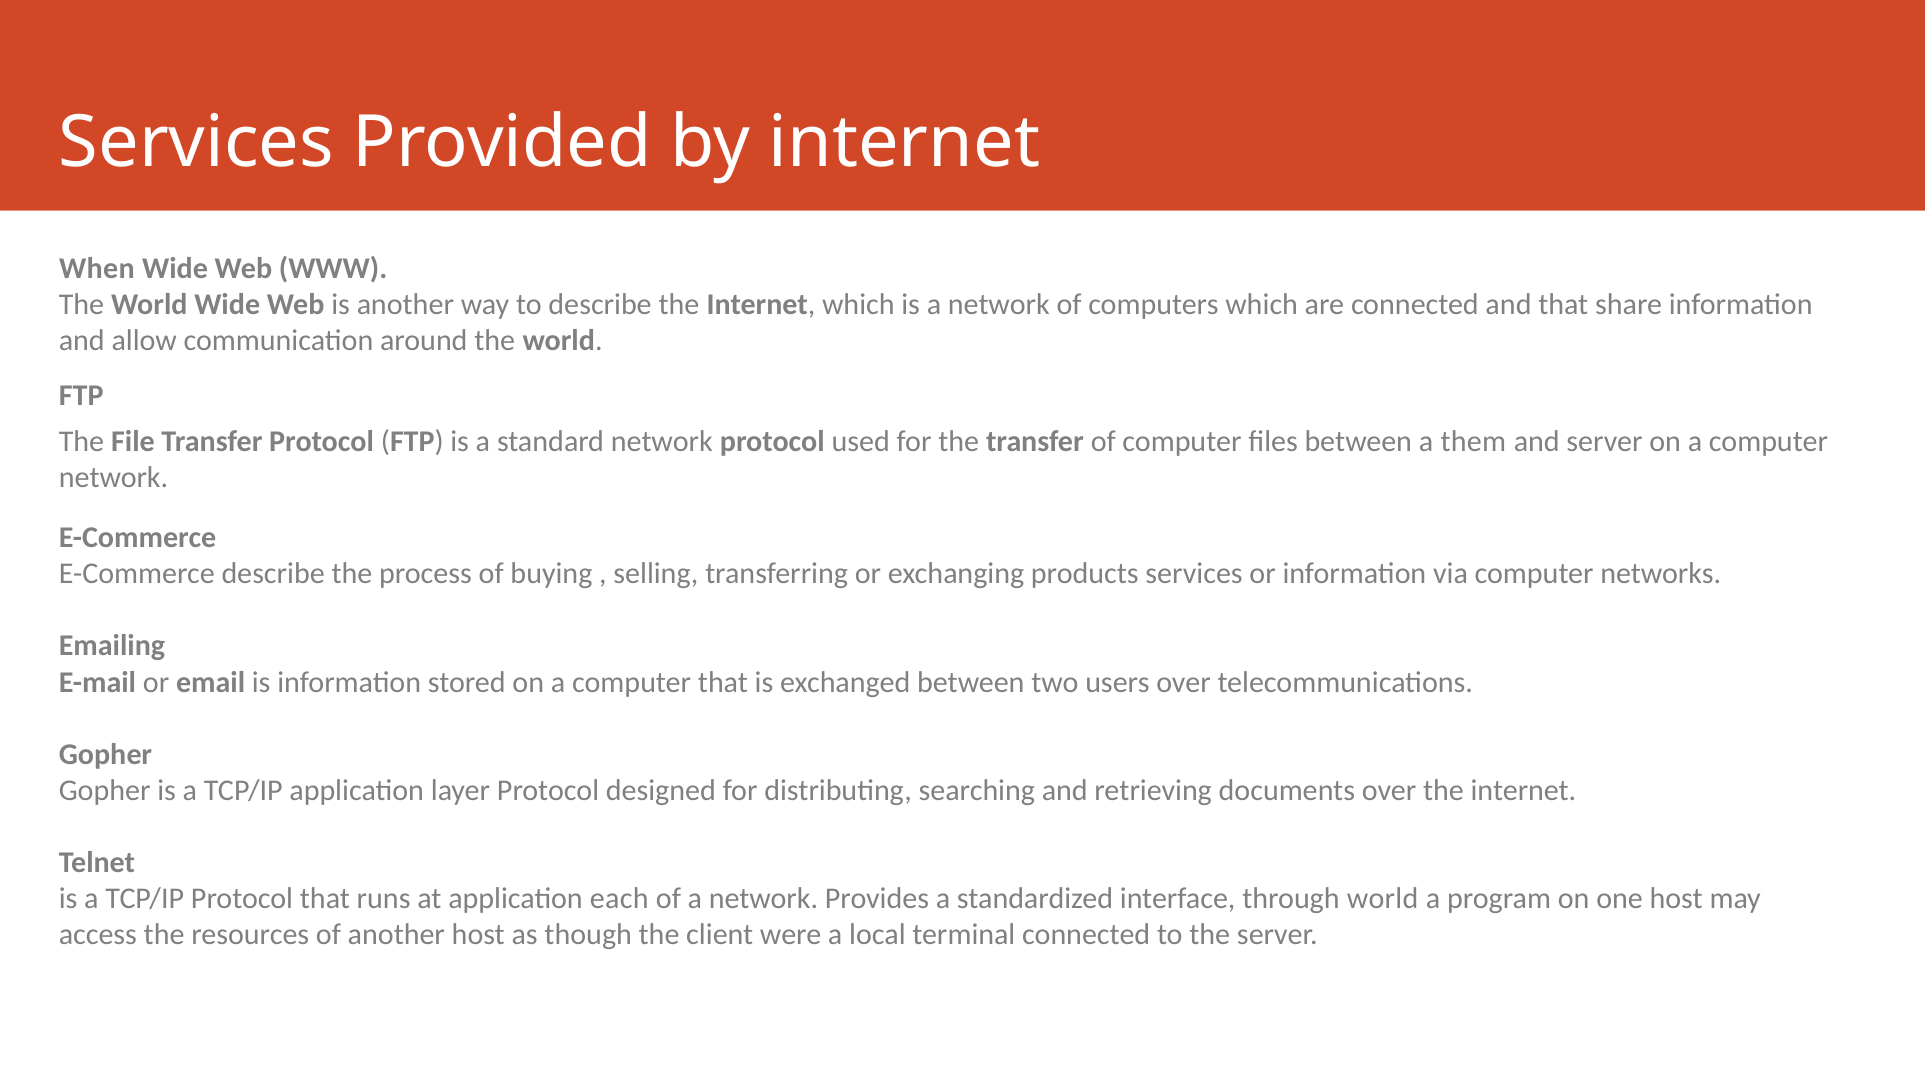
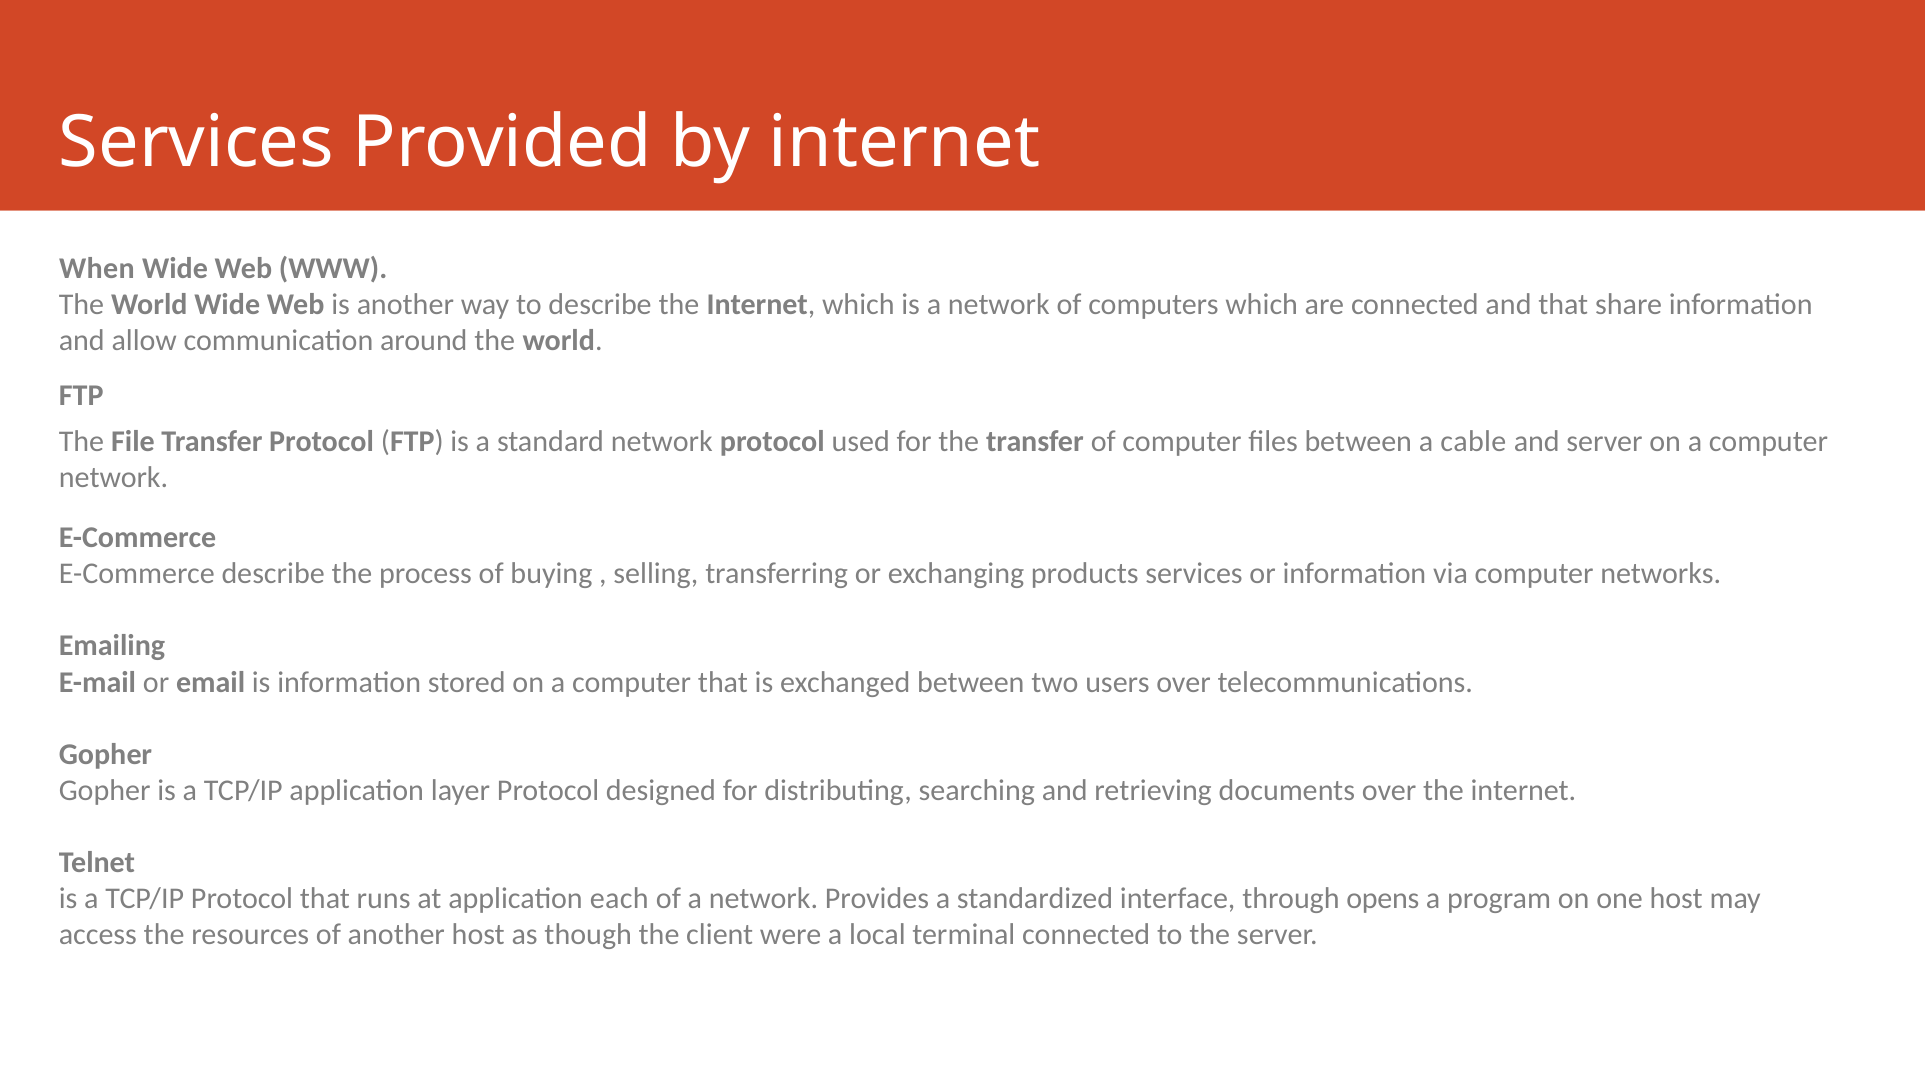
them: them -> cable (1473, 441)
through world: world -> opens (1383, 899)
